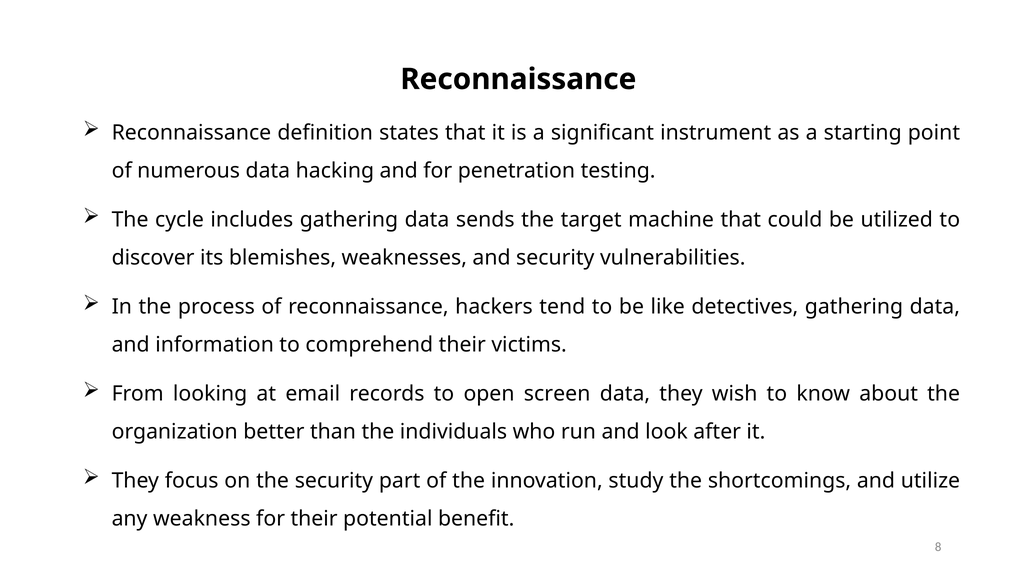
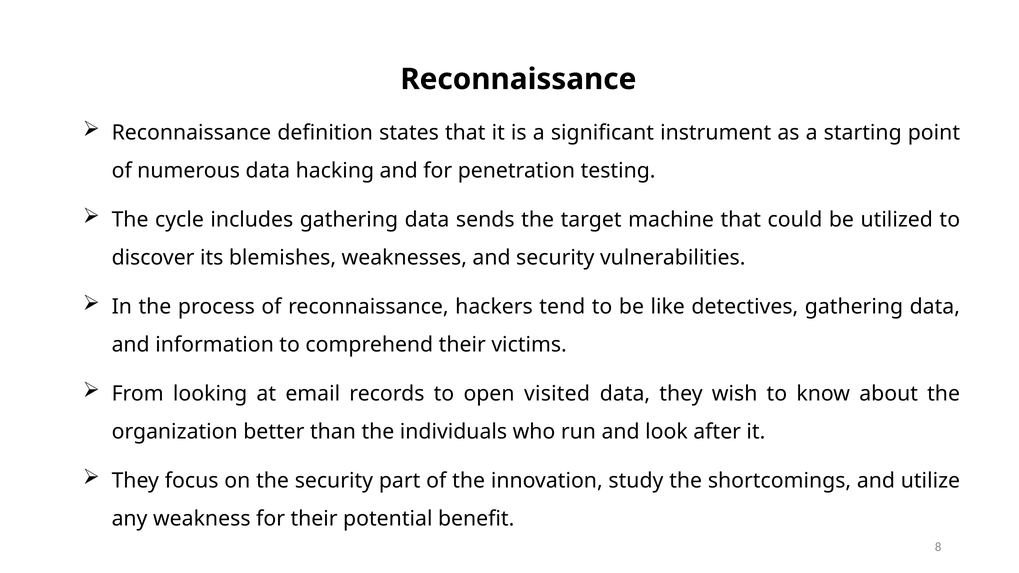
screen: screen -> visited (557, 394)
